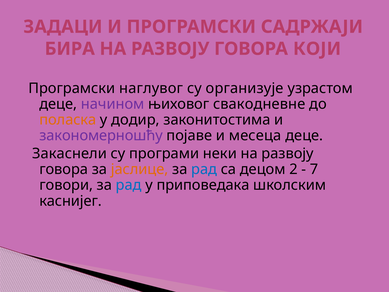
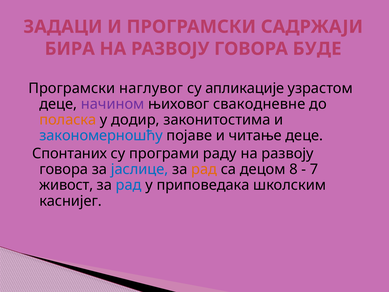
КОЈИ: КОЈИ -> БУДЕ (317, 49)
организује: организује -> апликације (245, 88)
закономерношћу colour: purple -> blue (101, 136)
месеца: месеца -> читање (255, 136)
Закаснели: Закаснели -> Спонтаних (70, 153)
неки: неки -> раду (220, 153)
јаслице colour: orange -> blue (140, 169)
рад colour: blue -> orange (204, 169)
2: 2 -> 8 (293, 169)
говори: говори -> живост (66, 185)
